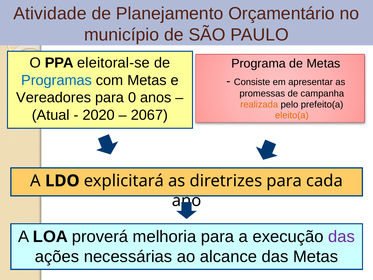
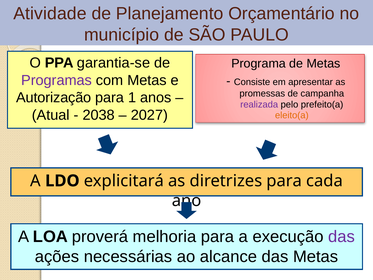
eleitoral-se: eleitoral-se -> garantia-se (114, 63)
Programas colour: blue -> purple (57, 80)
Vereadores: Vereadores -> Autorização (54, 98)
0: 0 -> 1 (132, 98)
realizada colour: orange -> purple (259, 104)
2020: 2020 -> 2038 (99, 115)
2067: 2067 -> 2027 (149, 115)
